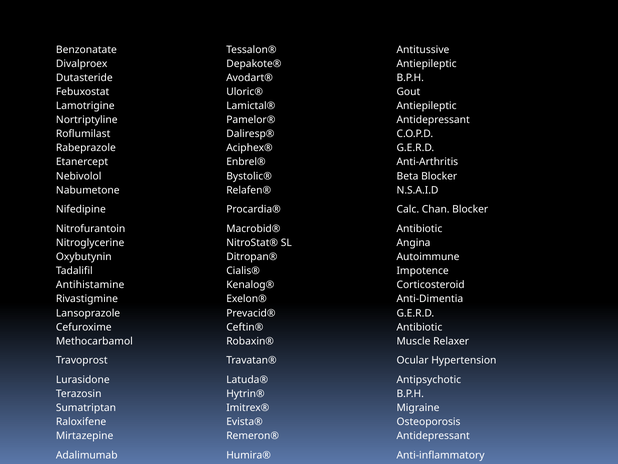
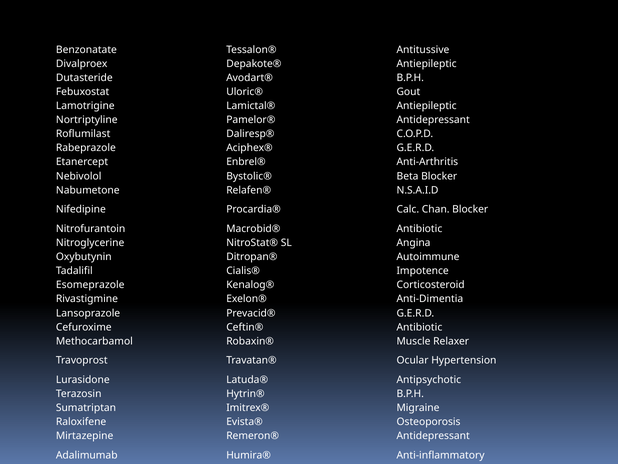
Antihistamine: Antihistamine -> Esomeprazole (90, 285)
